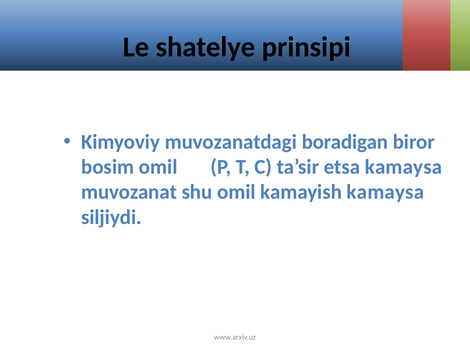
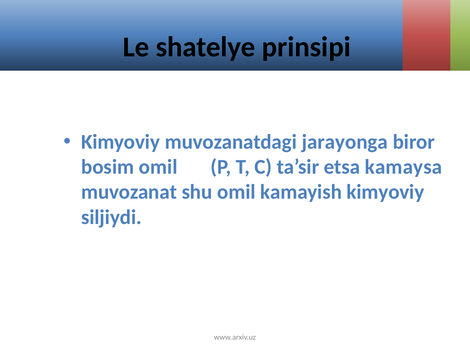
boradigan: boradigan -> jarayonga (345, 142)
kamayish kamaysa: kamaysa -> kimyoviy (385, 192)
